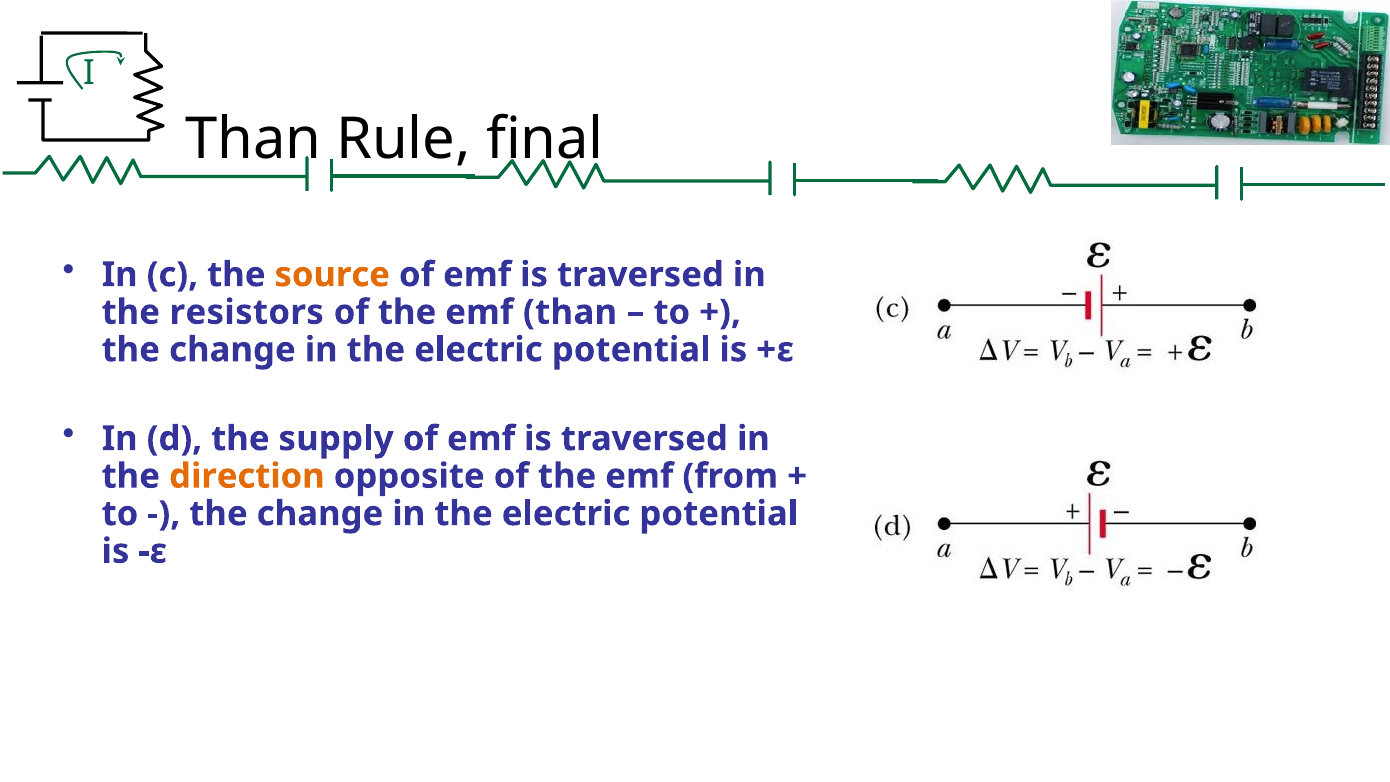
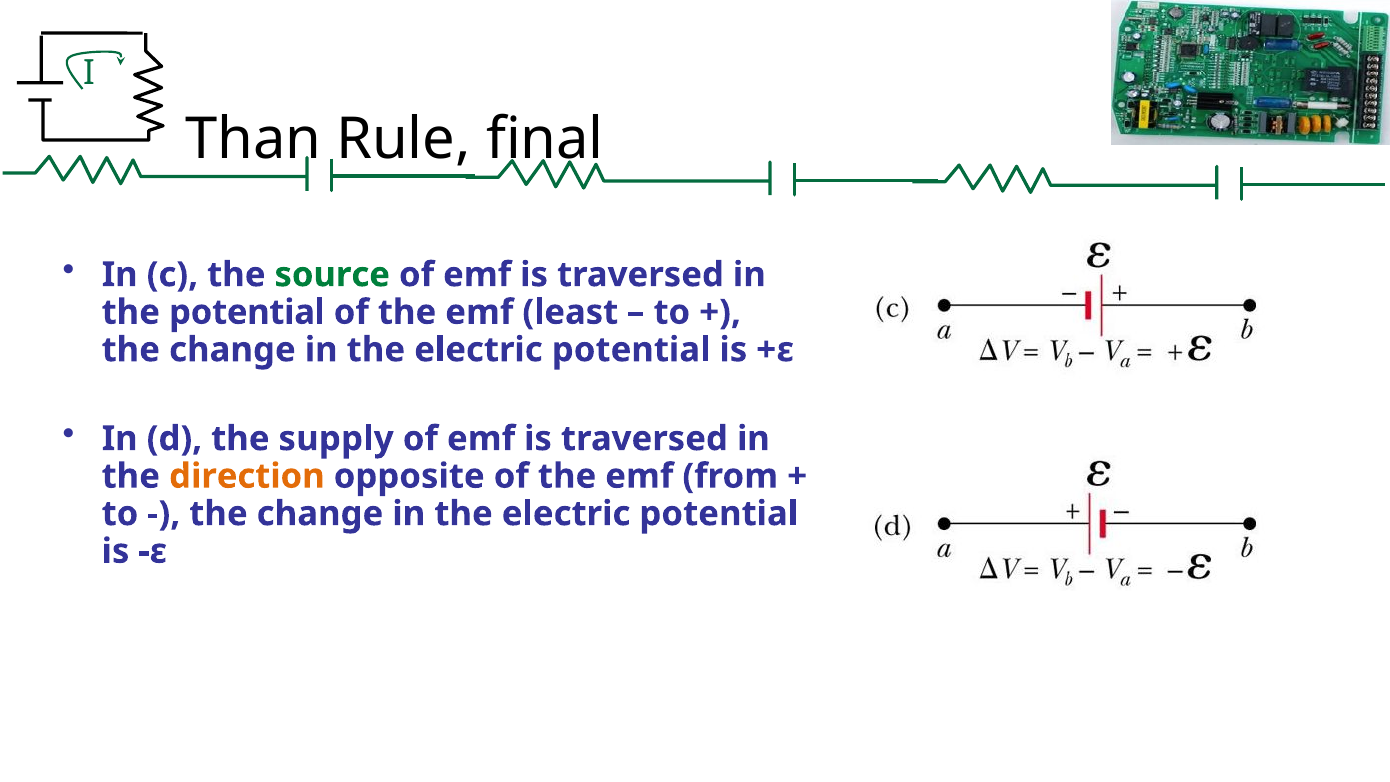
source colour: orange -> green (332, 275)
the resistors: resistors -> potential (247, 312)
emf than: than -> least (570, 312)
